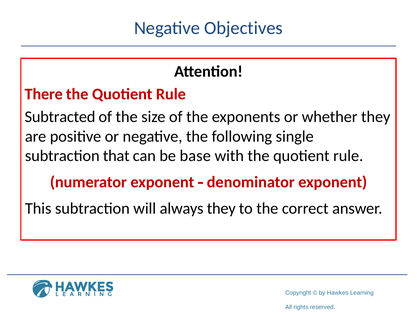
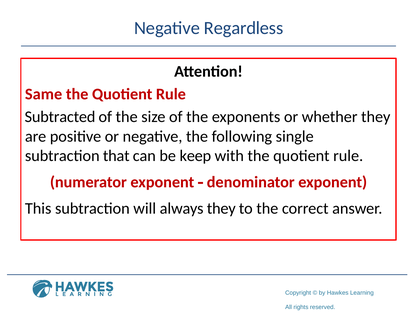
Objectives: Objectives -> Regardless (244, 28)
There: There -> Same (44, 94)
base: base -> keep (195, 156)
